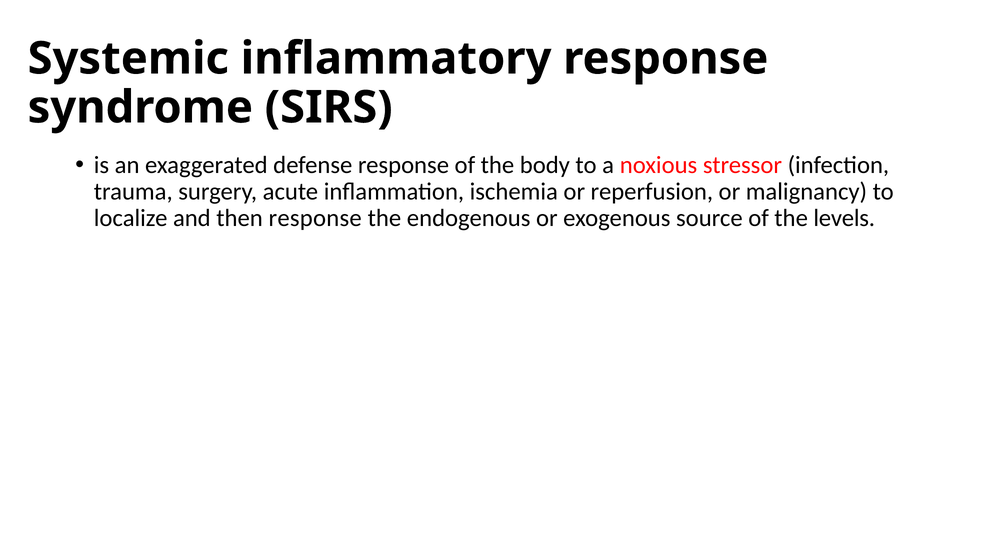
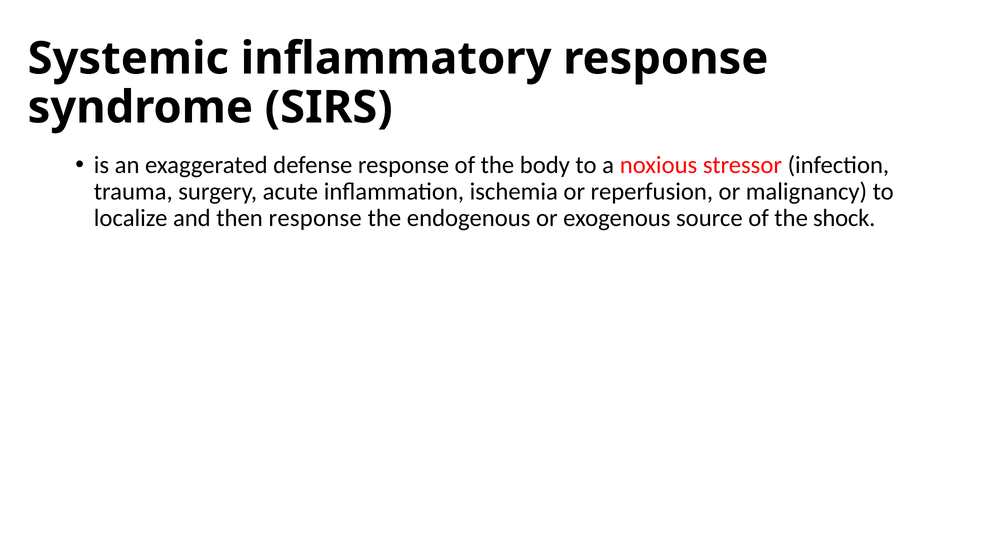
levels: levels -> shock (844, 218)
